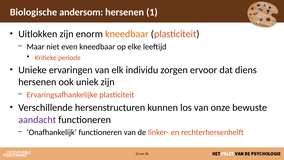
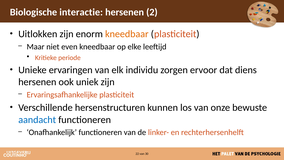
andersom: andersom -> interactie (81, 12)
1: 1 -> 2 (152, 12)
aandacht colour: purple -> blue (37, 120)
